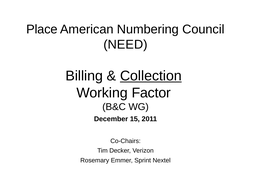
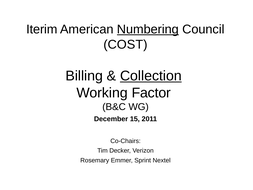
Place: Place -> Iterim (42, 29)
Numbering underline: none -> present (148, 29)
NEED: NEED -> COST (125, 44)
